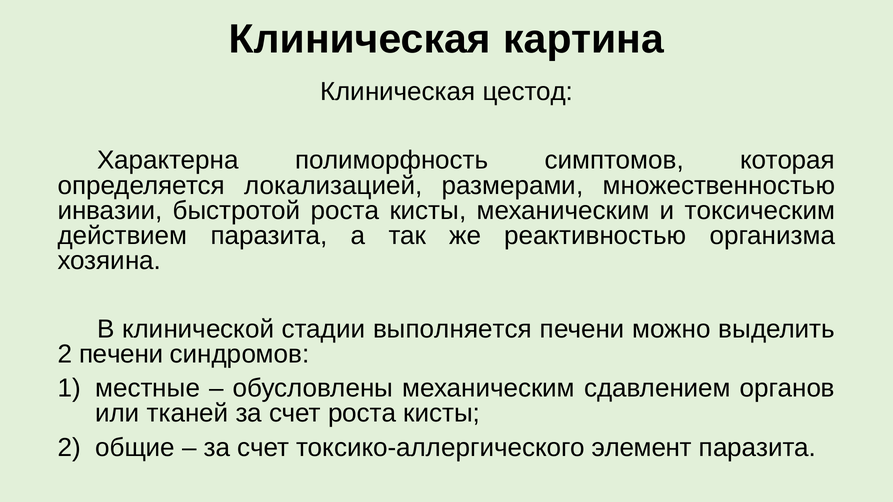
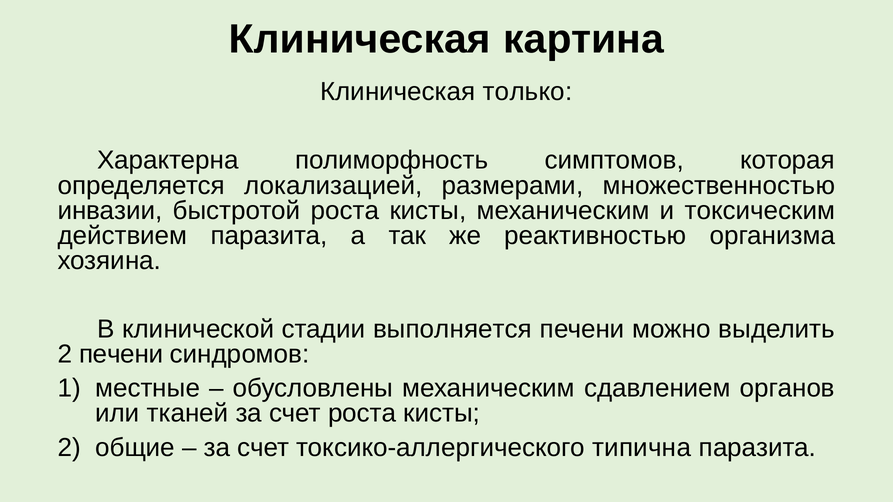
цестод: цестод -> только (528, 92)
элемент: элемент -> типична (642, 448)
